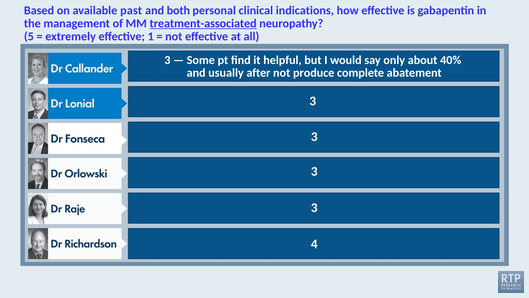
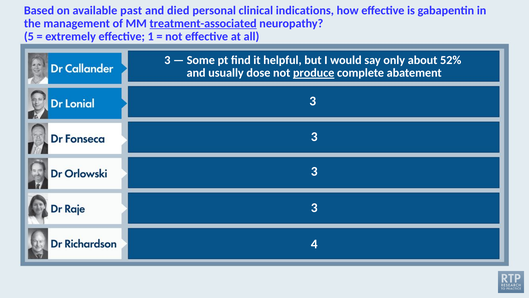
both: both -> died (178, 11)
40%: 40% -> 52% (451, 60)
after: after -> dose (258, 73)
produce underline: none -> present (314, 73)
